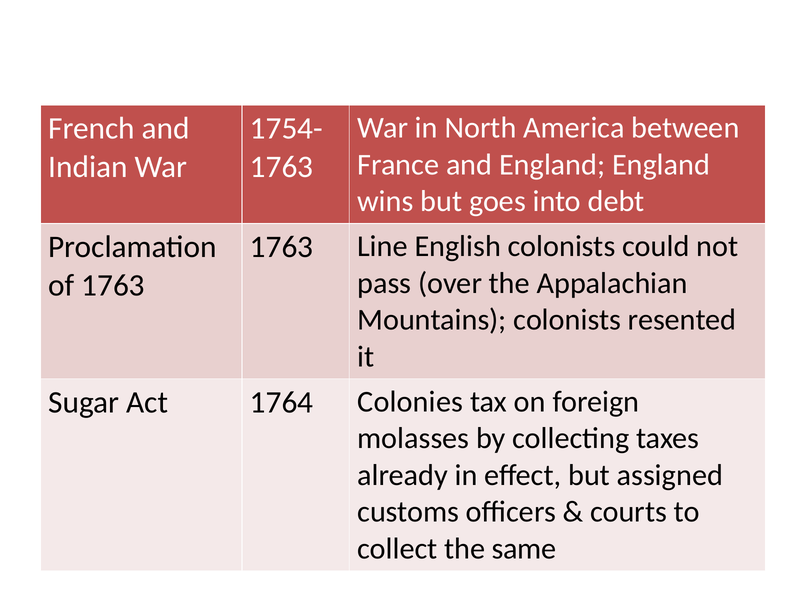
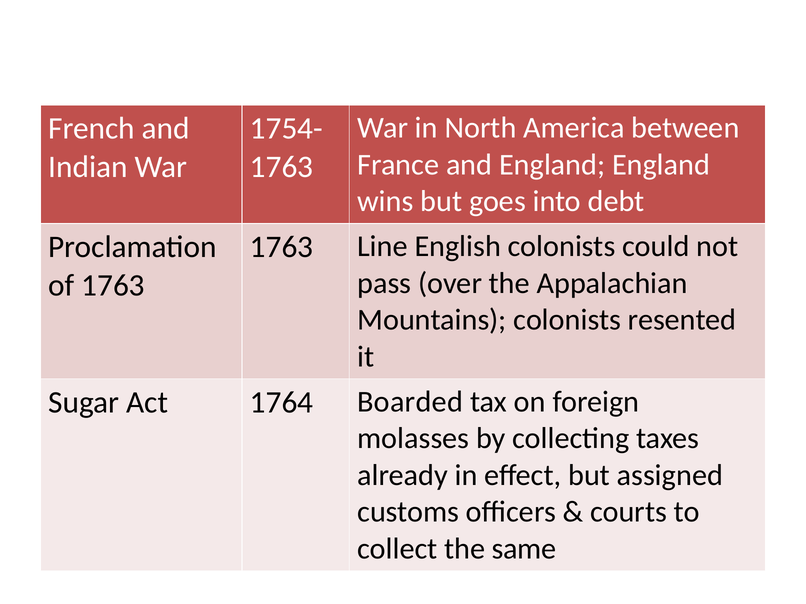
Colonies: Colonies -> Boarded (410, 402)
